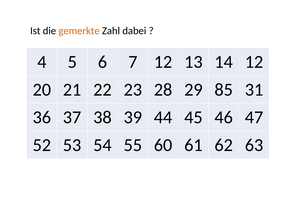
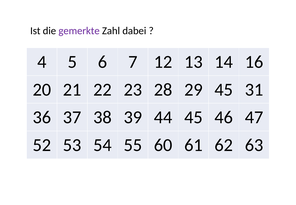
gemerkte colour: orange -> purple (79, 31)
14 12: 12 -> 16 (254, 62)
29 85: 85 -> 45 (224, 90)
